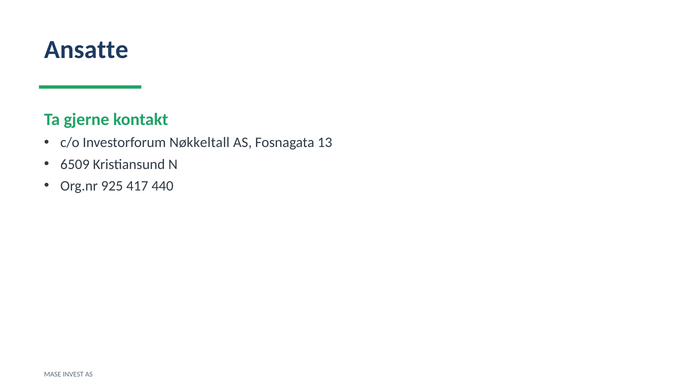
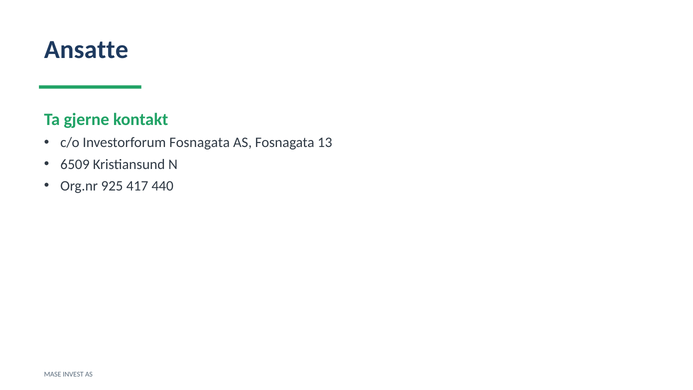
Investorforum Nøkkeltall: Nøkkeltall -> Fosnagata (200, 143)
